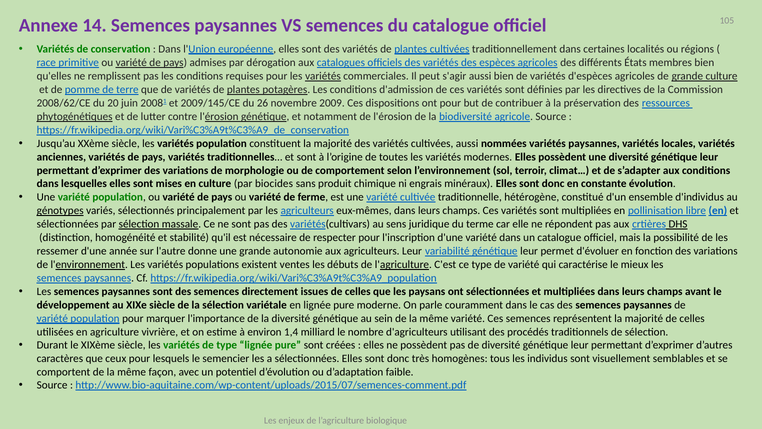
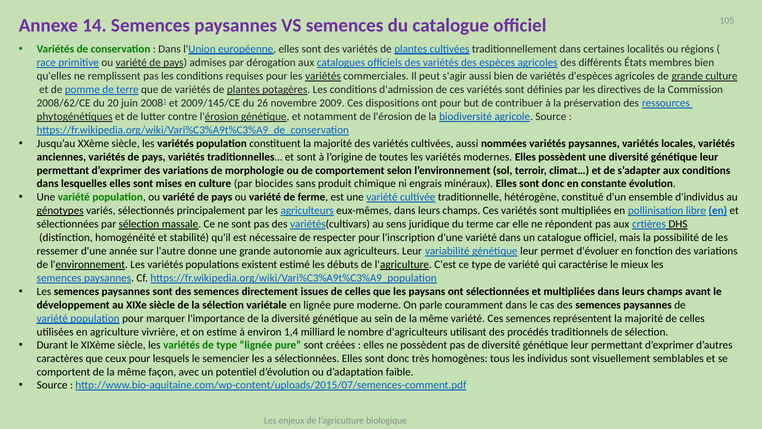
ventes: ventes -> estimé (295, 264)
